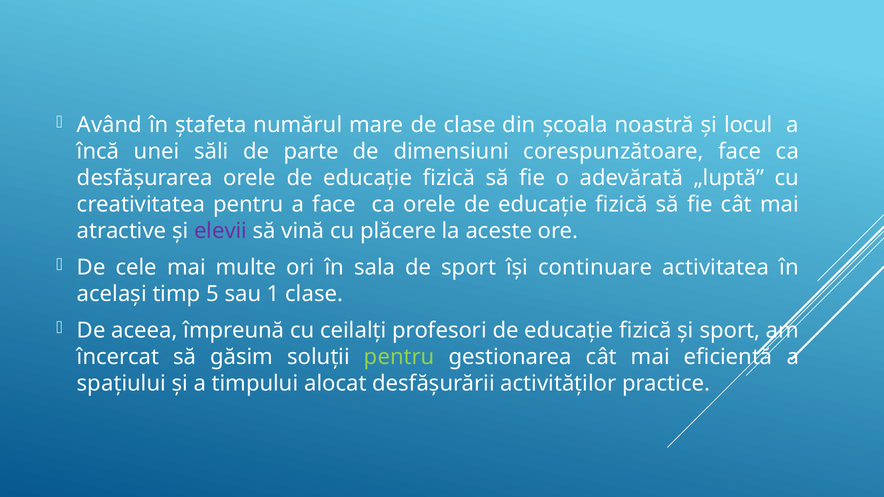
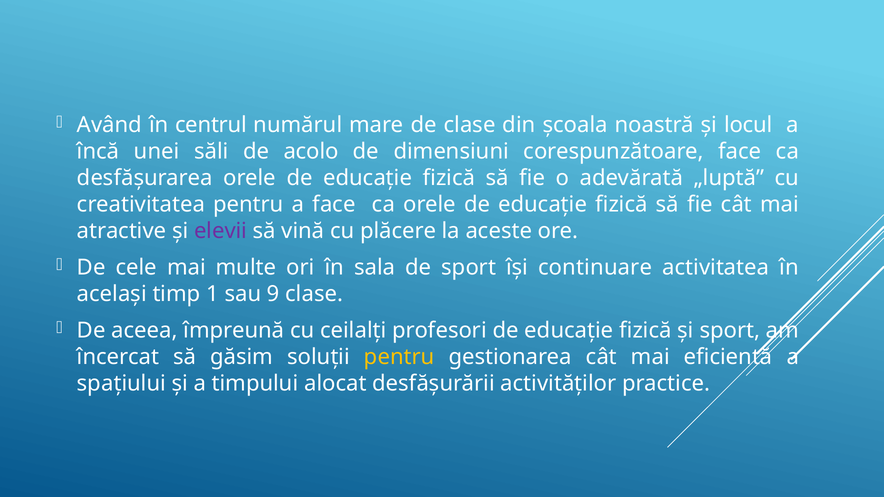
ștafeta: ștafeta -> centrul (211, 125)
parte: parte -> acolo (311, 152)
5: 5 -> 1 (213, 294)
1: 1 -> 9 (273, 294)
pentru colour: light green -> yellow (399, 357)
